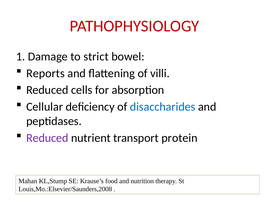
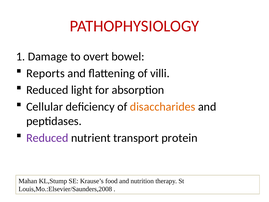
strict: strict -> overt (96, 56)
cells: cells -> light (82, 90)
disaccharides colour: blue -> orange (163, 107)
